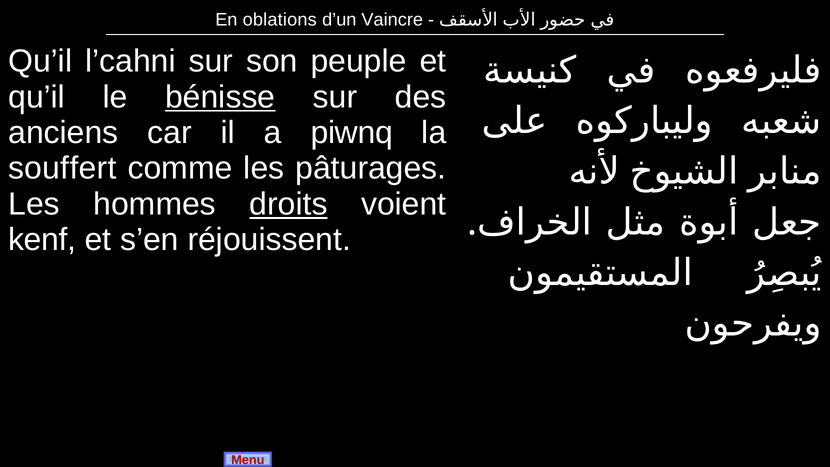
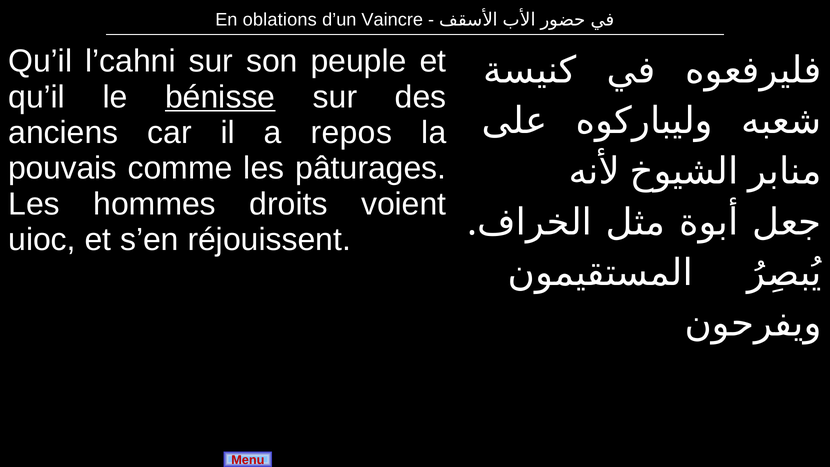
piwnq: piwnq -> repos (351, 133)
souffert: souffert -> pouvais (63, 168)
droits underline: present -> none (288, 204)
kenf: kenf -> uioc (42, 240)
